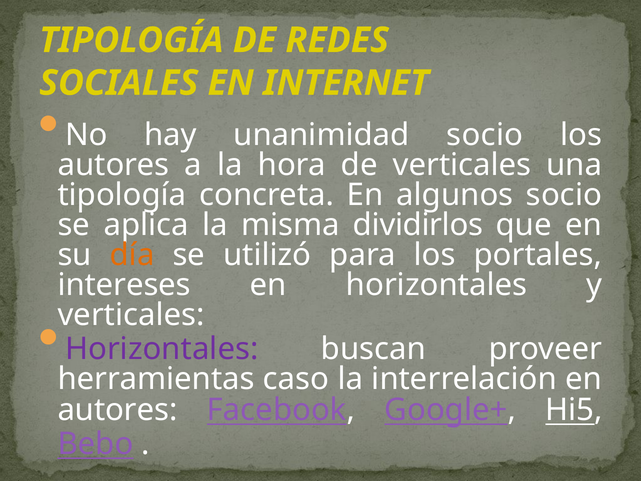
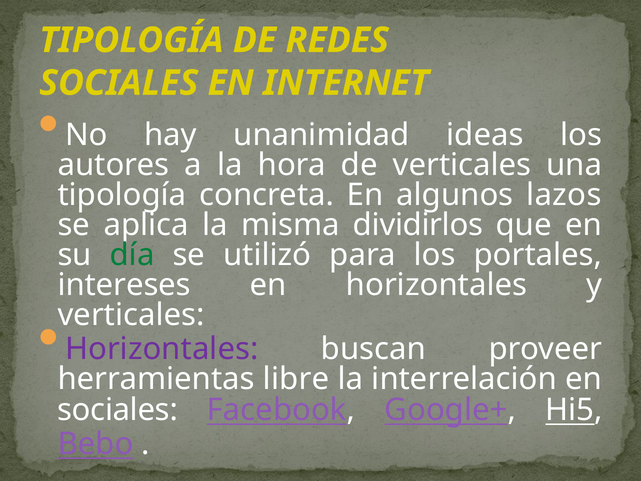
unanimidad socio: socio -> ideas (485, 135)
algunos socio: socio -> lazos (564, 195)
día colour: orange -> green (132, 255)
caso: caso -> libre (296, 379)
autores: autores -> sociales (118, 410)
